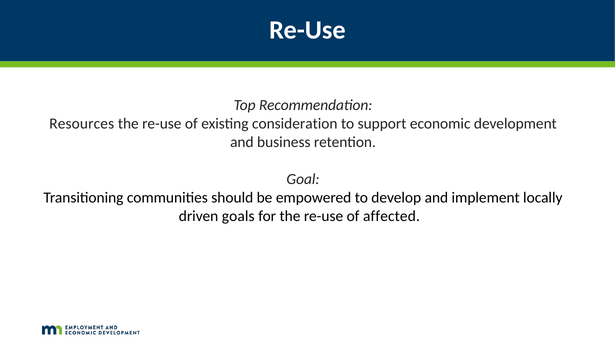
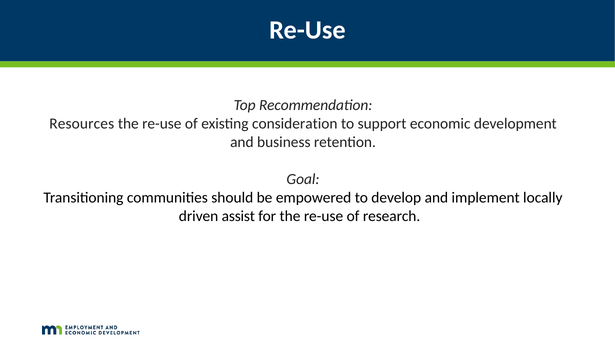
goals: goals -> assist (238, 216)
affected: affected -> research (392, 216)
